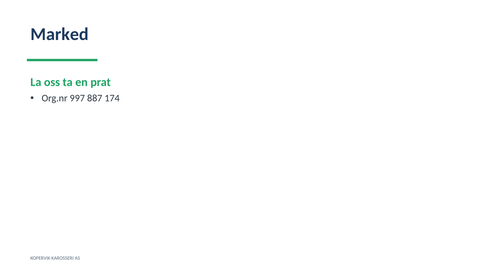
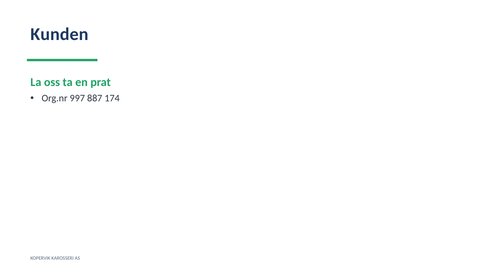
Marked: Marked -> Kunden (59, 34)
